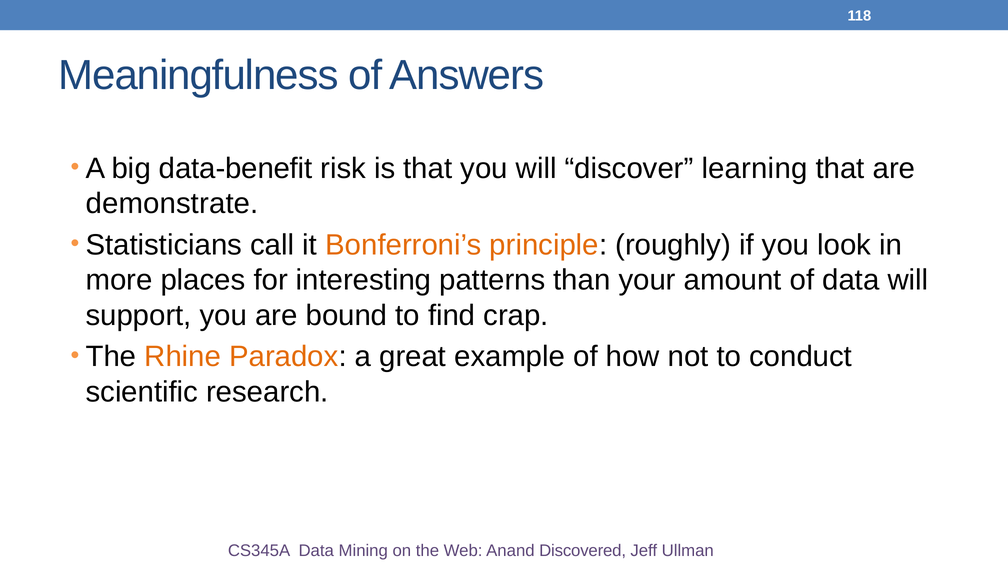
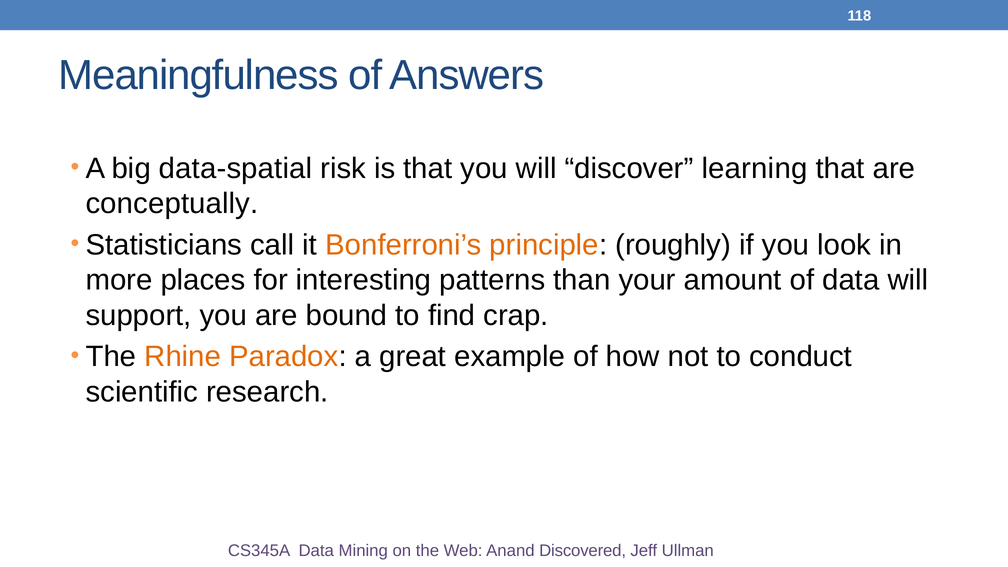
data-benefit: data-benefit -> data-spatial (236, 168)
demonstrate: demonstrate -> conceptually (172, 204)
